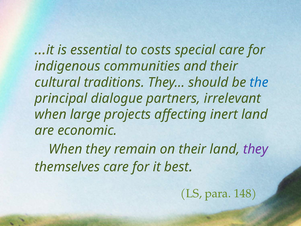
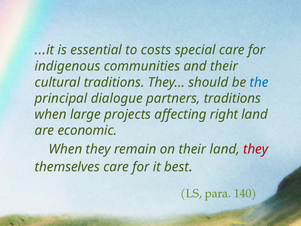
partners irrelevant: irrelevant -> traditions (232, 98)
inert: inert -> right (224, 114)
they colour: purple -> red (256, 149)
148: 148 -> 140 (245, 193)
